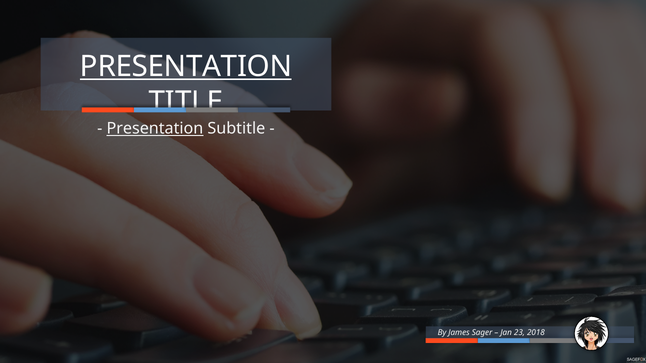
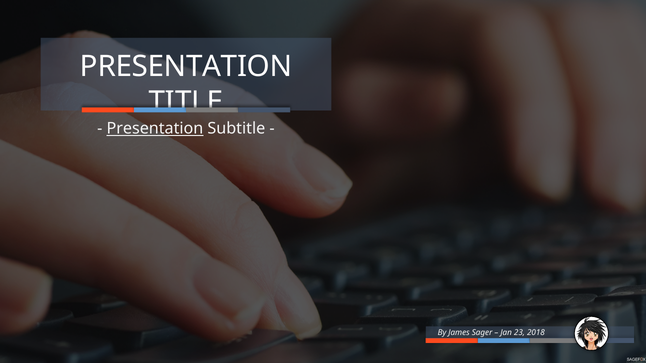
PRESENTATION underline: present -> none (186, 66)
